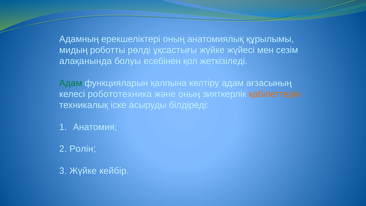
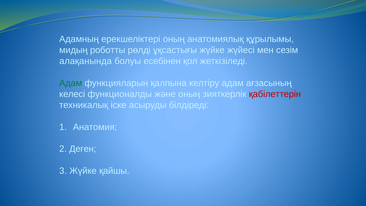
робототехника: робототехника -> функционалды (120, 94)
қабілеттерін colour: orange -> red (275, 94)
Ролін: Ролін -> Деген (83, 149)
кейбір: кейбір -> қайшы (114, 171)
